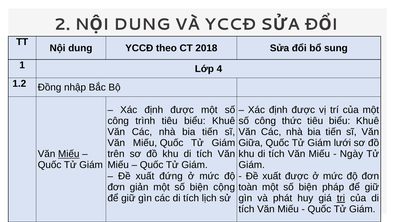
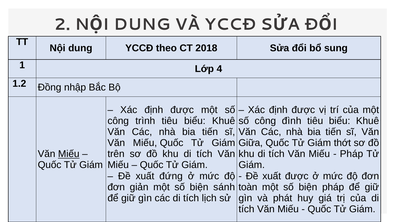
thức: thức -> đình (292, 121)
lưới: lưới -> thớt (342, 143)
Ngày: Ngày -> Pháp (351, 154)
cộng: cộng -> sánh (224, 187)
trị underline: present -> none (341, 198)
